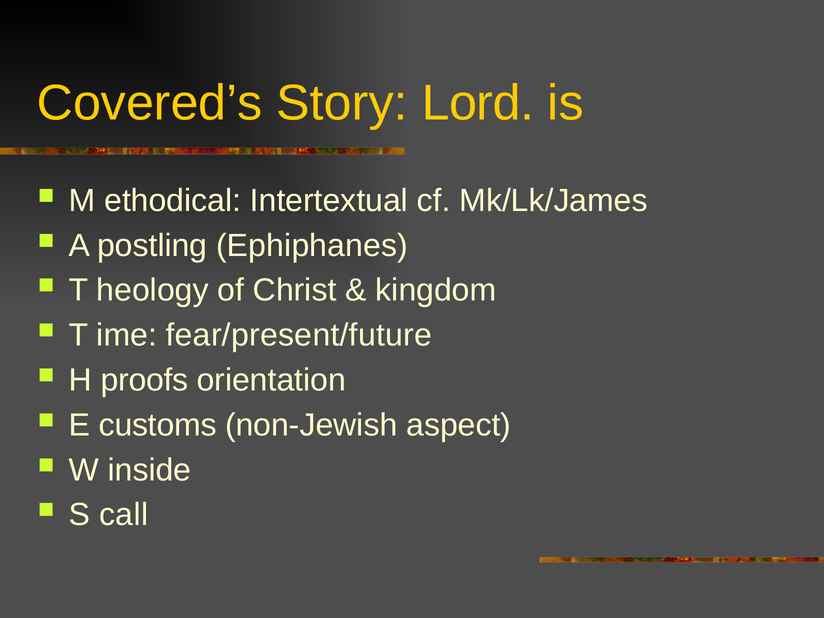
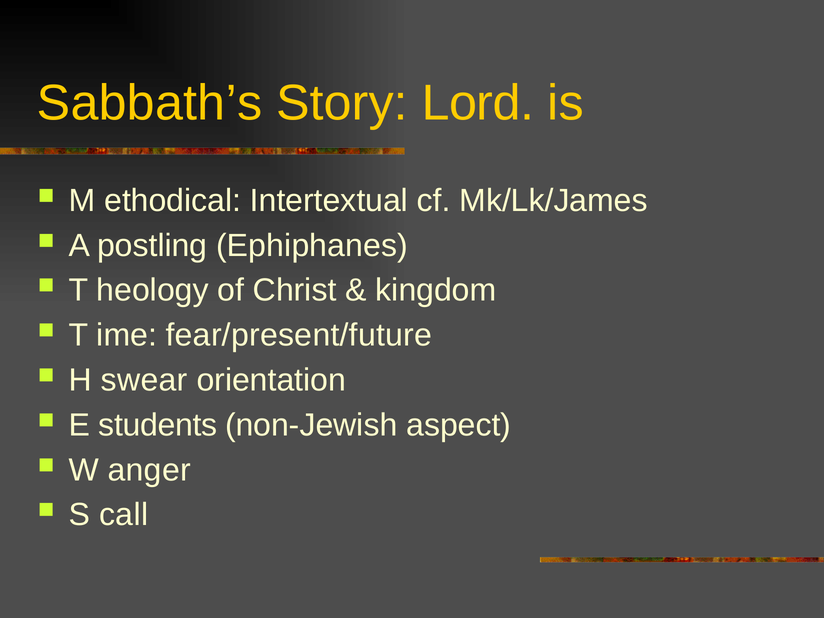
Covered’s: Covered’s -> Sabbath’s (150, 103)
proofs: proofs -> swear (144, 380)
customs: customs -> students (158, 425)
inside: inside -> anger (149, 470)
